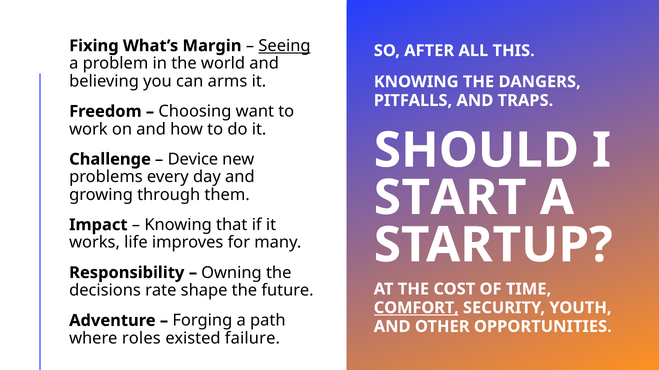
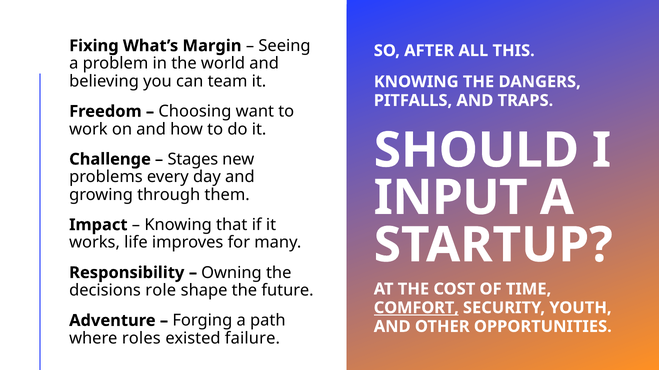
Seeing underline: present -> none (285, 46)
arms: arms -> team (228, 81)
Device: Device -> Stages (193, 160)
START: START -> INPUT (451, 198)
rate: rate -> role (161, 291)
